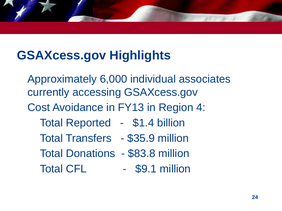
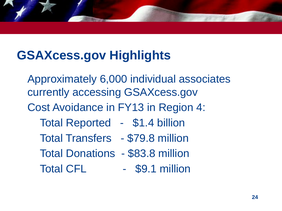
$35.9: $35.9 -> $79.8 (141, 139)
